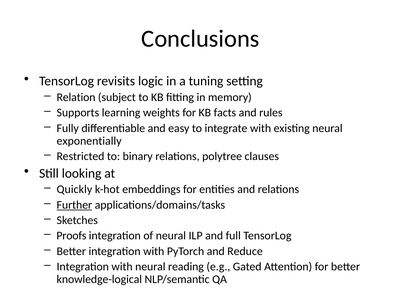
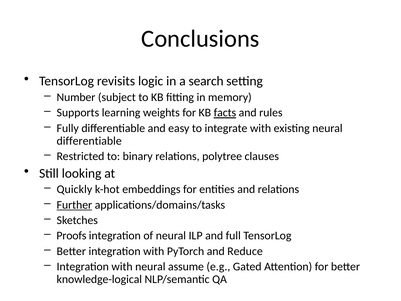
tuning: tuning -> search (206, 81)
Relation: Relation -> Number (76, 97)
facts underline: none -> present (225, 113)
exponentially: exponentially -> differentiable (89, 141)
reading: reading -> assume (186, 266)
